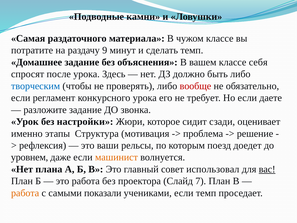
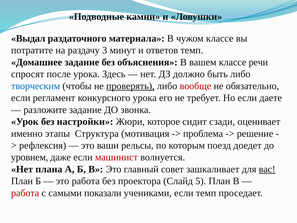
Самая: Самая -> Выдал (28, 38)
9: 9 -> 3 (105, 50)
сделать: сделать -> ответов (162, 50)
себя: себя -> речи (258, 62)
проверять underline: none -> present (130, 86)
машинист colour: orange -> red (116, 157)
использовал: использовал -> зашкаливает (213, 169)
7: 7 -> 5 (201, 181)
работа colour: orange -> red (25, 193)
